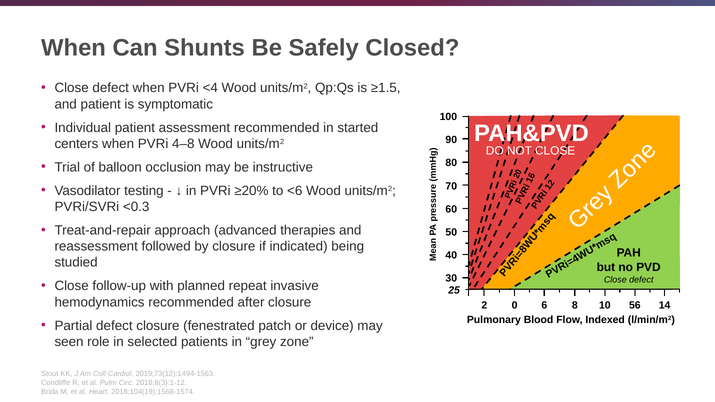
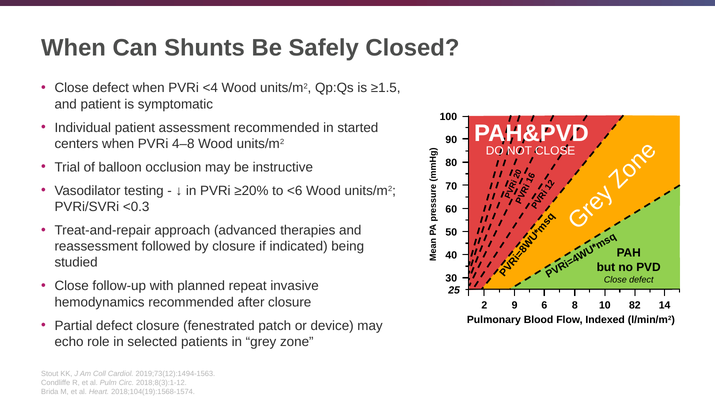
0: 0 -> 9 (515, 306)
56: 56 -> 82 (635, 306)
seen: seen -> echo (69, 342)
